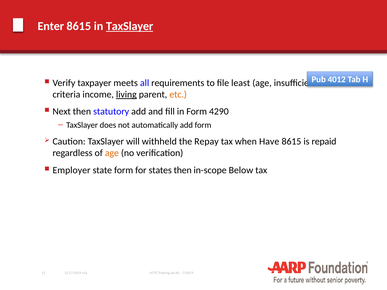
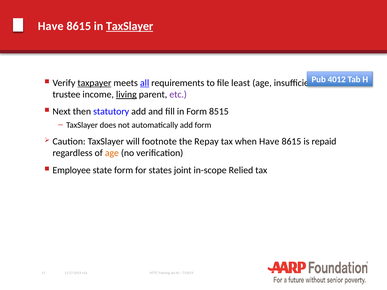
Enter: Enter -> Have (51, 26)
taxpayer underline: none -> present (94, 83)
all underline: none -> present (145, 83)
criteria: criteria -> trustee (66, 95)
etc colour: orange -> purple (178, 95)
4290: 4290 -> 8515 (219, 112)
withheld: withheld -> footnote (159, 142)
Employer: Employer -> Employee (72, 170)
states then: then -> joint (183, 170)
Below: Below -> Relied (241, 170)
